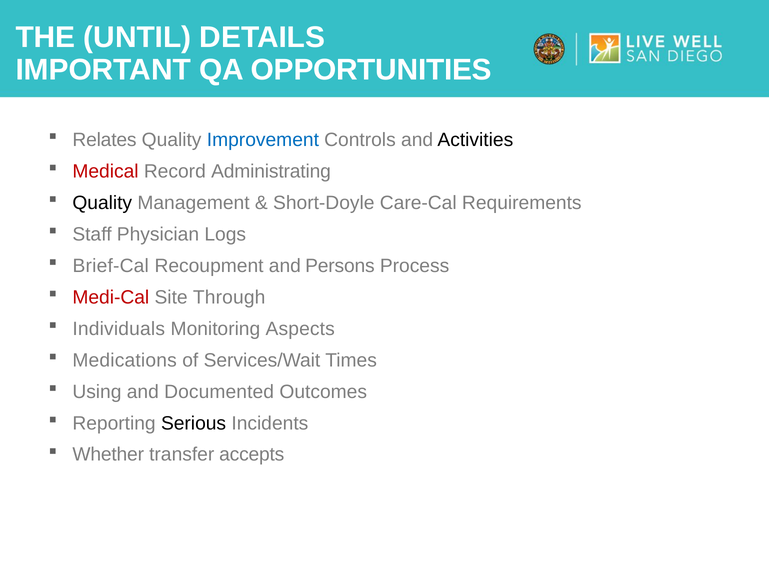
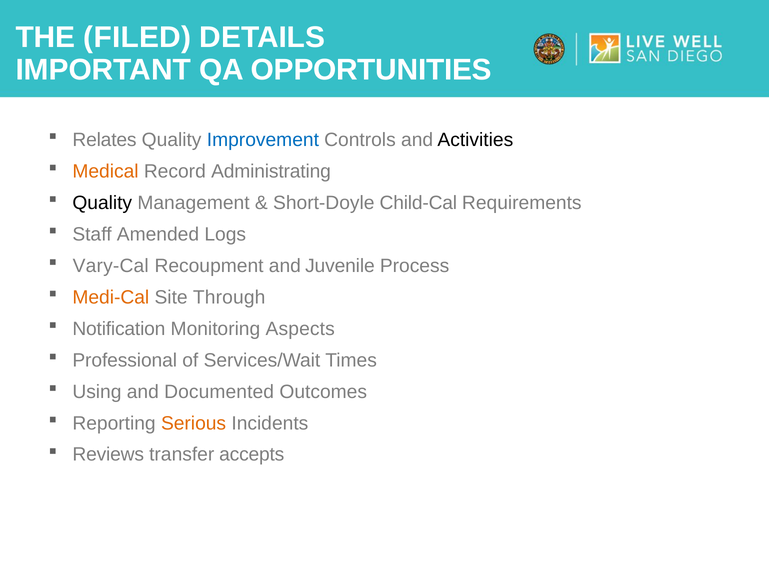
UNTIL: UNTIL -> FILED (137, 37)
Medical colour: red -> orange (106, 171)
Care-Cal: Care-Cal -> Child-Cal (418, 203)
Physician: Physician -> Amended (158, 234)
Brief-Cal: Brief-Cal -> Vary-Cal (111, 266)
Persons: Persons -> Juvenile (340, 266)
Medi-Cal colour: red -> orange (111, 297)
Individuals: Individuals -> Notification (119, 329)
Medications: Medications -> Professional (125, 360)
Serious colour: black -> orange (194, 423)
Whether: Whether -> Reviews (108, 454)
